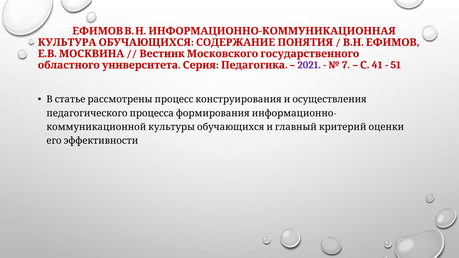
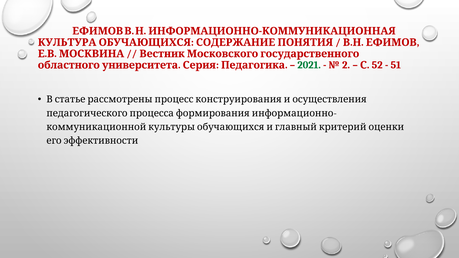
2021 colour: purple -> green (309, 65)
7: 7 -> 2 (346, 65)
41: 41 -> 52 (377, 65)
